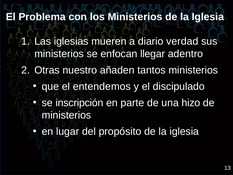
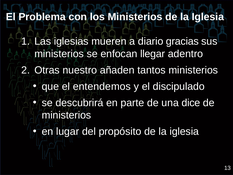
verdad: verdad -> gracias (182, 41)
inscripción: inscripción -> descubrirá (79, 103)
hizo: hizo -> dice (191, 103)
